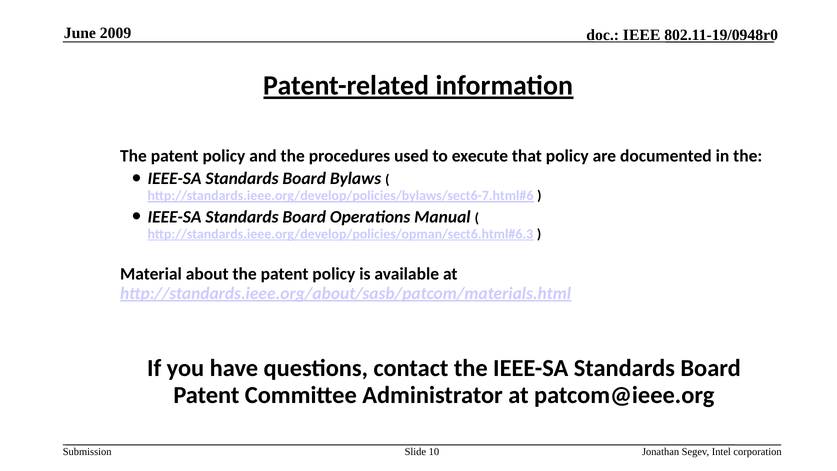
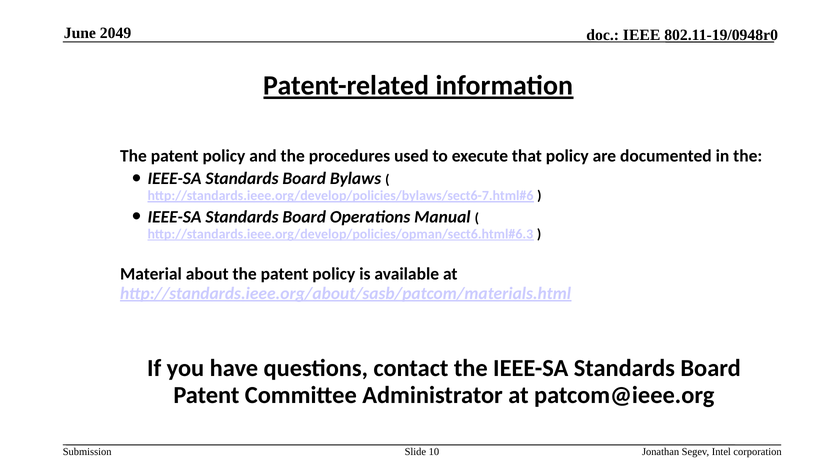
2009: 2009 -> 2049 (116, 33)
